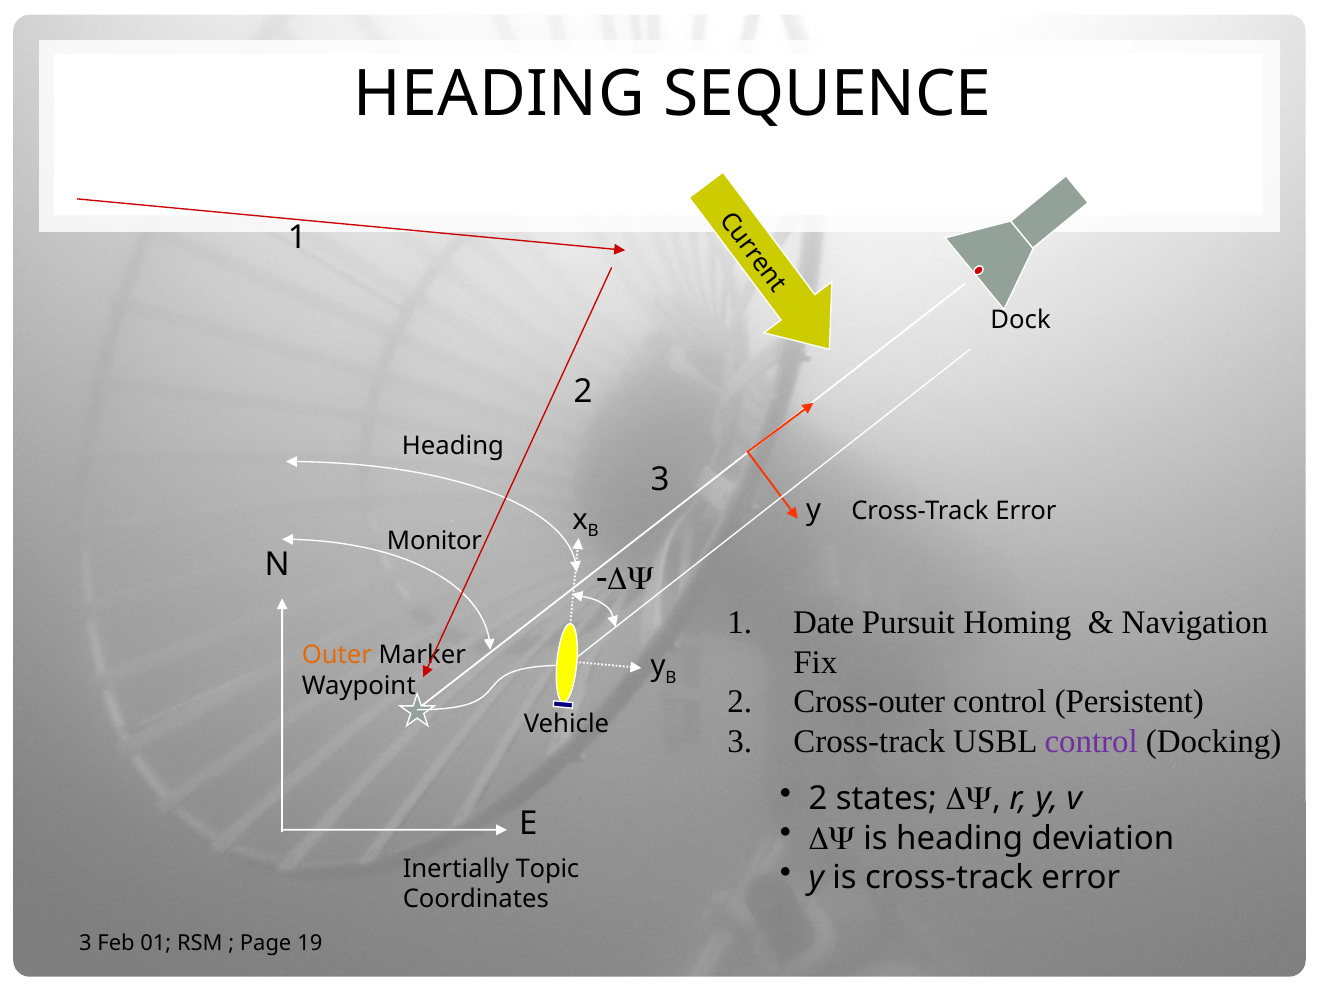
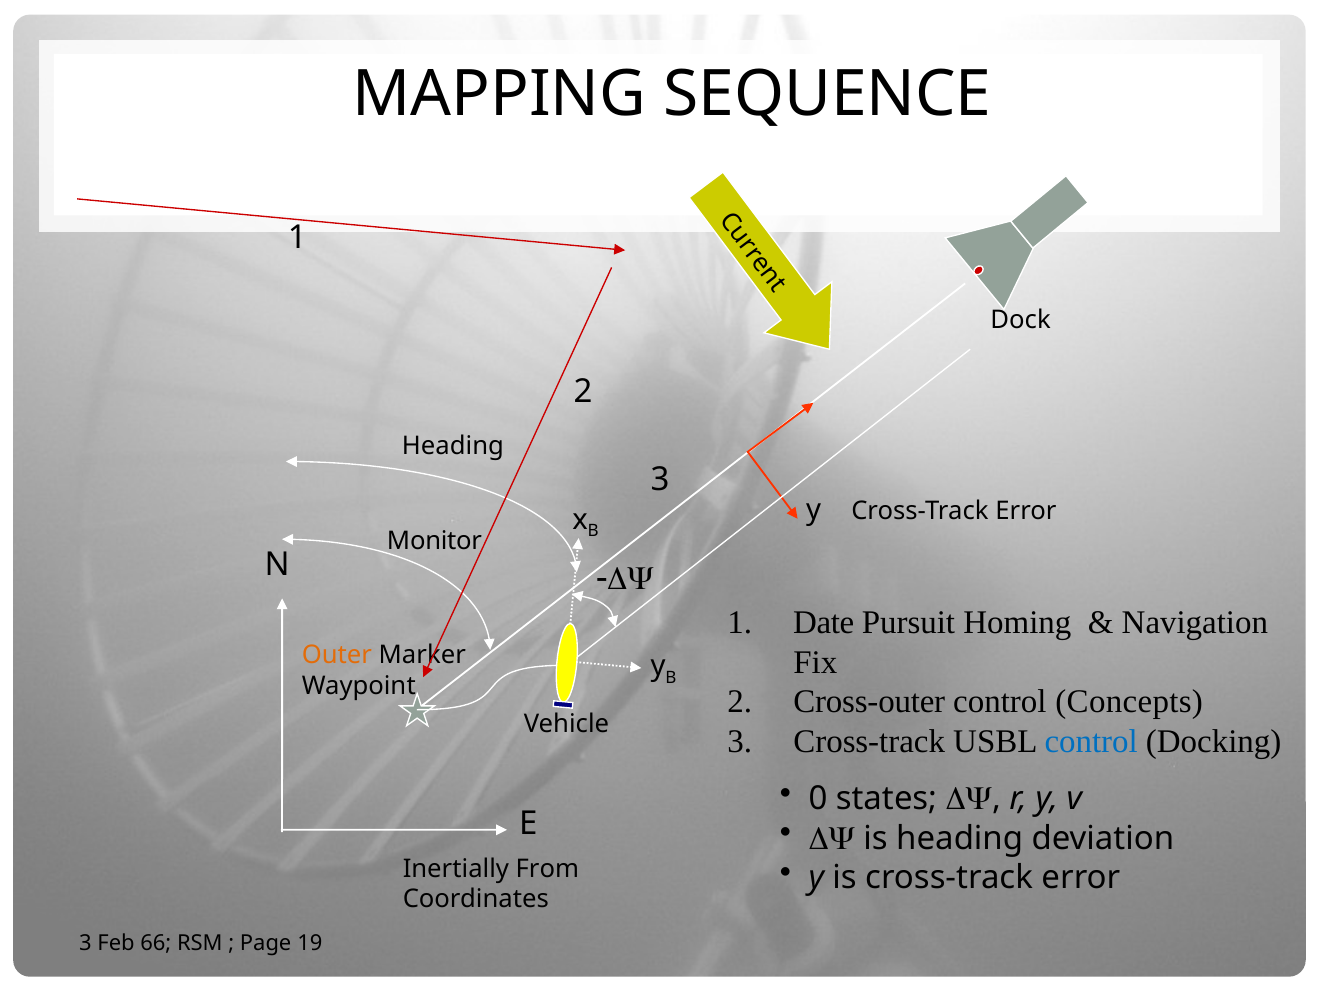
HEADING: HEADING -> MAPPING (499, 94)
Persistent: Persistent -> Concepts (1129, 701)
control colour: purple -> blue (1091, 741)
2: 2 -> 0 (818, 798)
Topic: Topic -> From (547, 868)
01: 01 -> 66 (156, 943)
